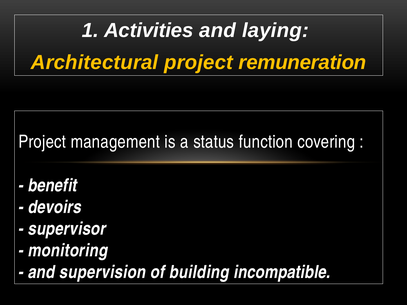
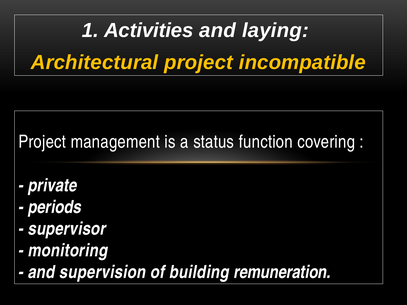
remuneration: remuneration -> incompatible (302, 62)
benefit: benefit -> private (53, 186)
devoirs: devoirs -> periods (55, 207)
incompatible: incompatible -> remuneration (282, 272)
